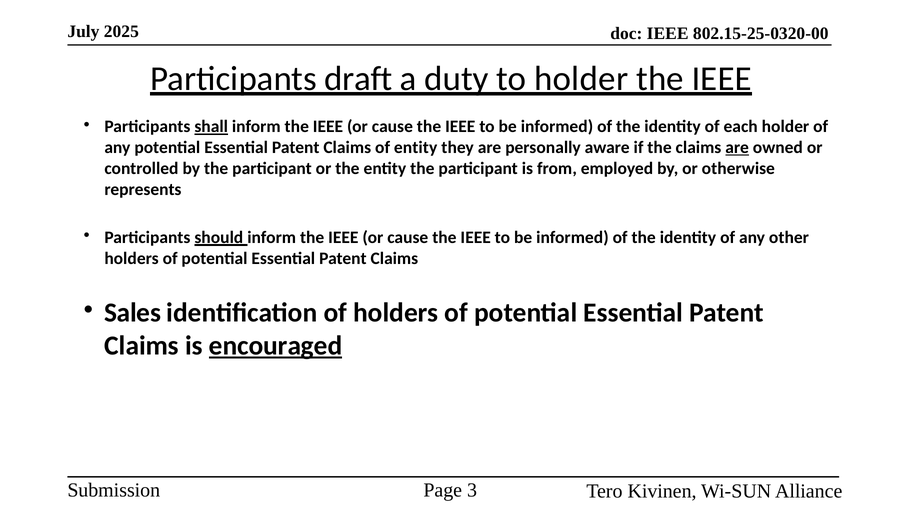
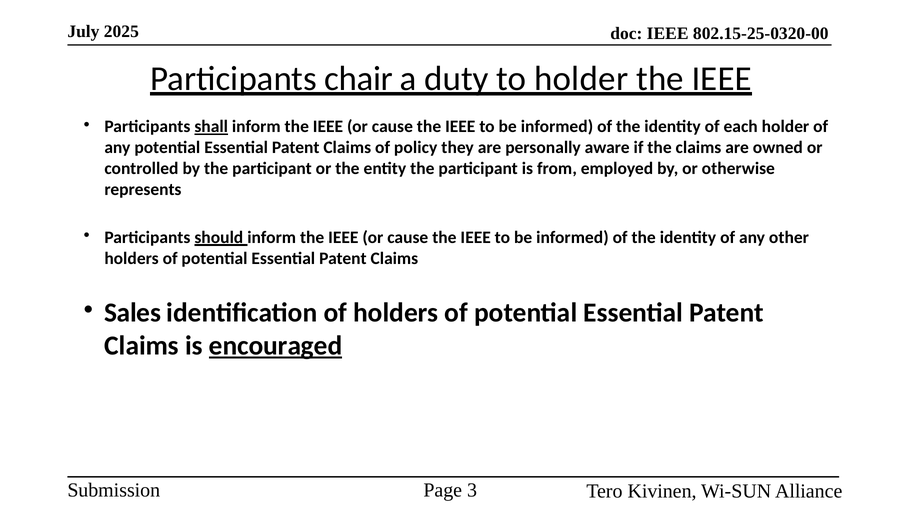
draft: draft -> chair (359, 79)
of entity: entity -> policy (416, 148)
are underline: present -> none (737, 148)
